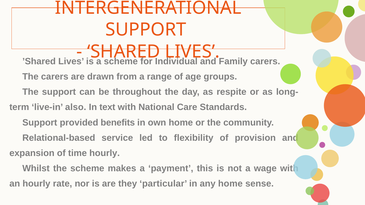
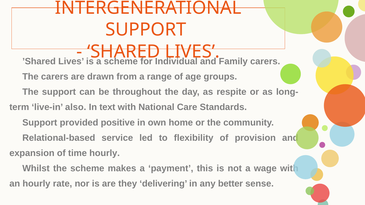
benefits: benefits -> positive (118, 123)
particular: particular -> delivering (163, 184)
any home: home -> better (230, 184)
